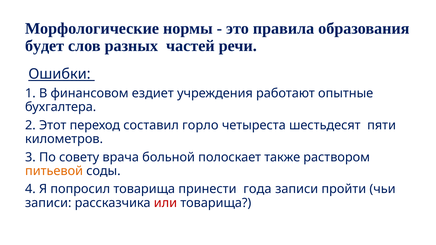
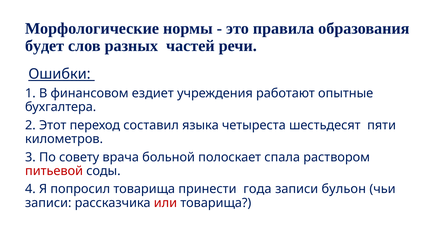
горло: горло -> языка (200, 125)
также: также -> спала (282, 157)
питьевой colour: orange -> red (54, 171)
пройти: пройти -> бульон (344, 189)
